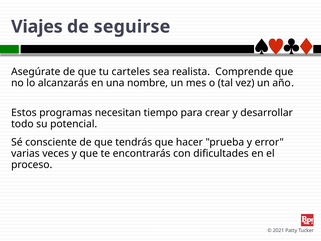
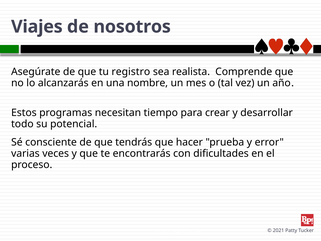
seguirse: seguirse -> nosotros (132, 27)
carteles: carteles -> registro (131, 72)
